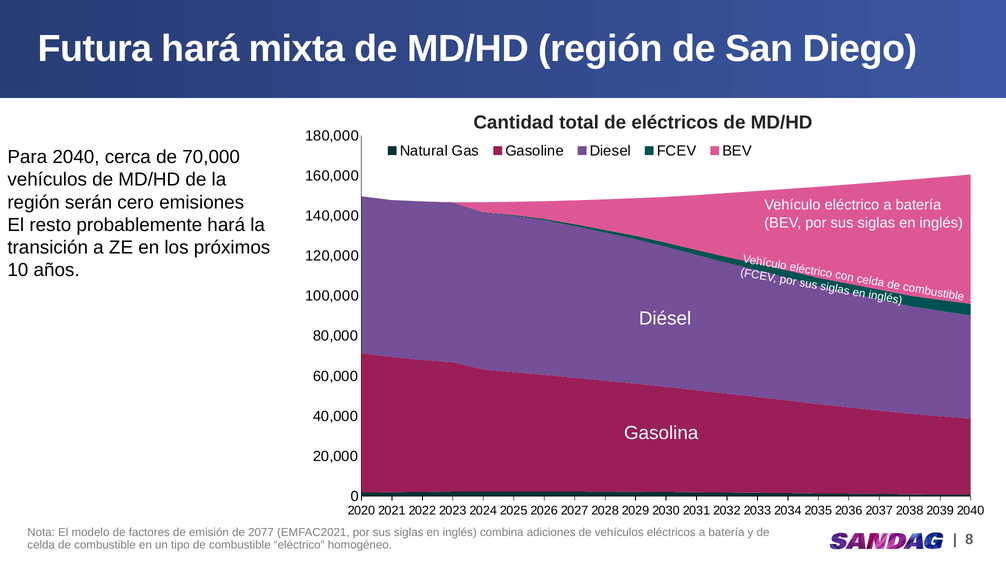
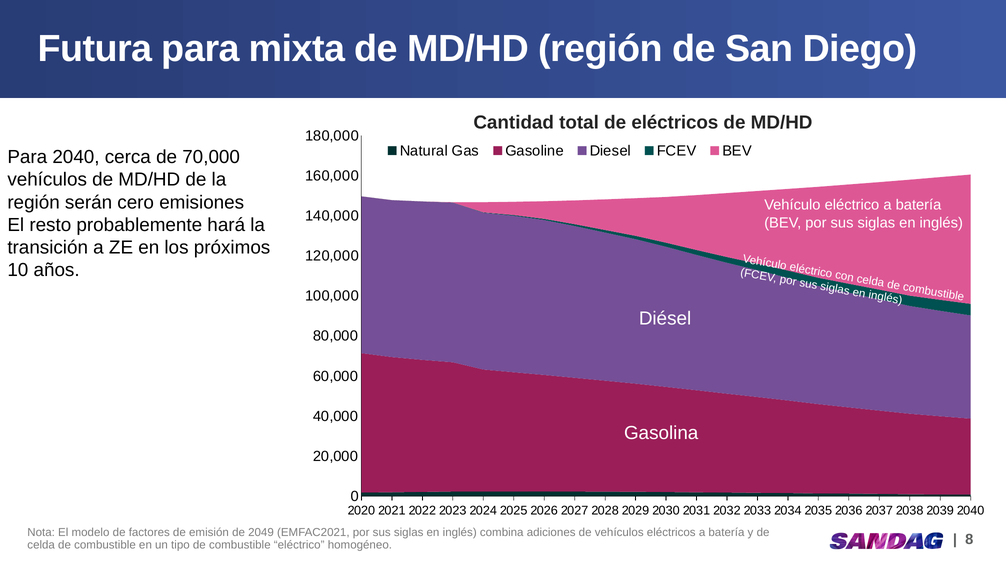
Futura hará: hará -> para (201, 49)
2077: 2077 -> 2049 (261, 533)
